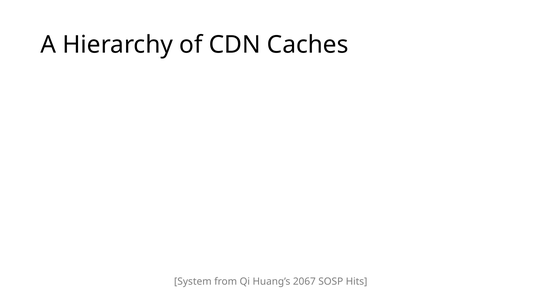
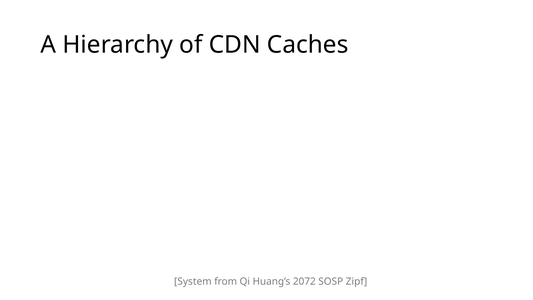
2067: 2067 -> 2072 (304, 281)
Hits: Hits -> Zipf (357, 281)
